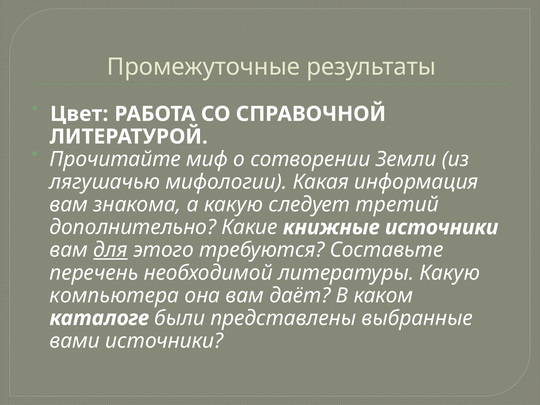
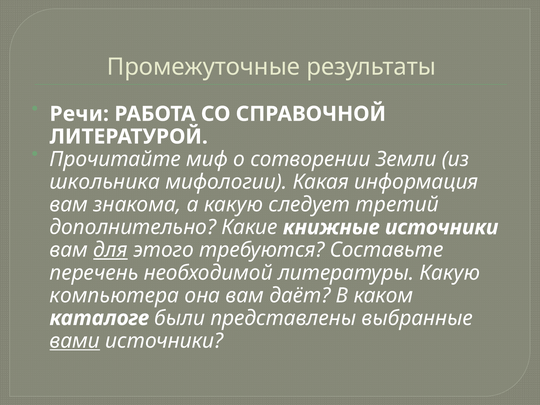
Цвет: Цвет -> Речи (79, 114)
лягушачью: лягушачью -> школьника (105, 182)
вами underline: none -> present (75, 341)
